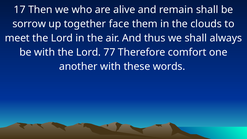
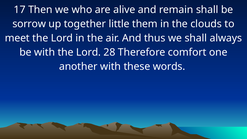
face: face -> little (119, 24)
77: 77 -> 28 (109, 52)
